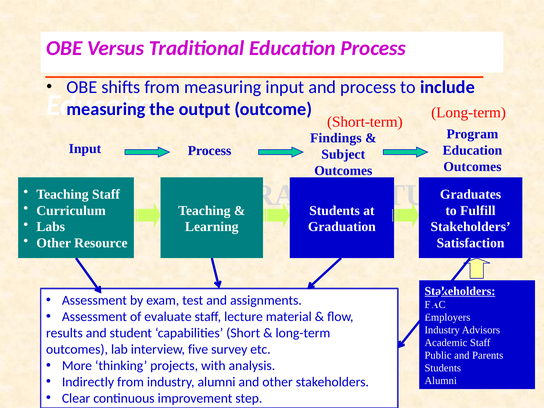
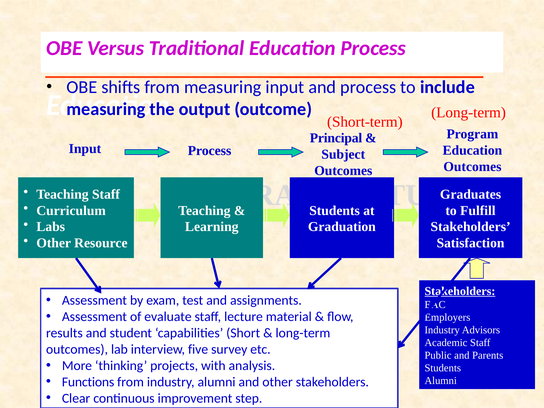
Findings: Findings -> Principal (336, 138)
Indirectly: Indirectly -> Functions (88, 382)
